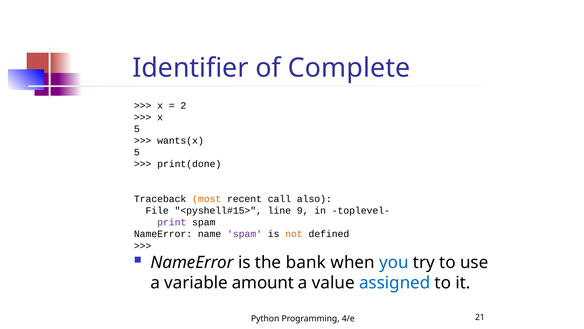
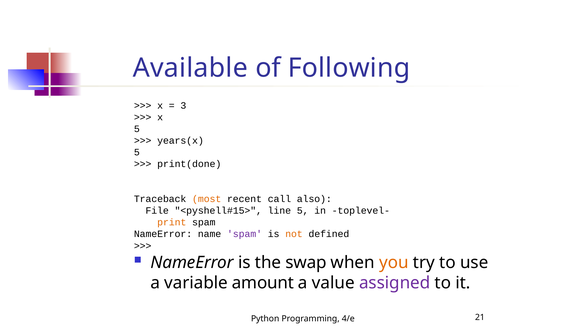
Identifier: Identifier -> Available (190, 68)
Complete: Complete -> Following (349, 68)
2: 2 -> 3 (183, 105)
wants(x: wants(x -> years(x (180, 140)
line 9: 9 -> 5 (303, 210)
print colour: purple -> orange (172, 222)
bank: bank -> swap (306, 262)
you colour: blue -> orange (394, 262)
assigned colour: blue -> purple (395, 282)
